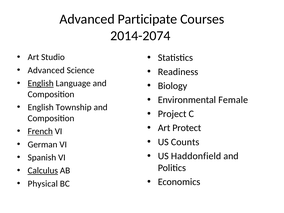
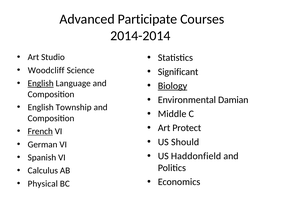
2014-2074: 2014-2074 -> 2014-2014 (140, 36)
Advanced: Advanced -> Woodcliff (46, 70)
Readiness: Readiness -> Significant (178, 72)
Biology underline: none -> present (173, 86)
Female: Female -> Damian (233, 100)
Project: Project -> Middle (172, 114)
Counts: Counts -> Should (185, 142)
Calculus underline: present -> none (43, 171)
